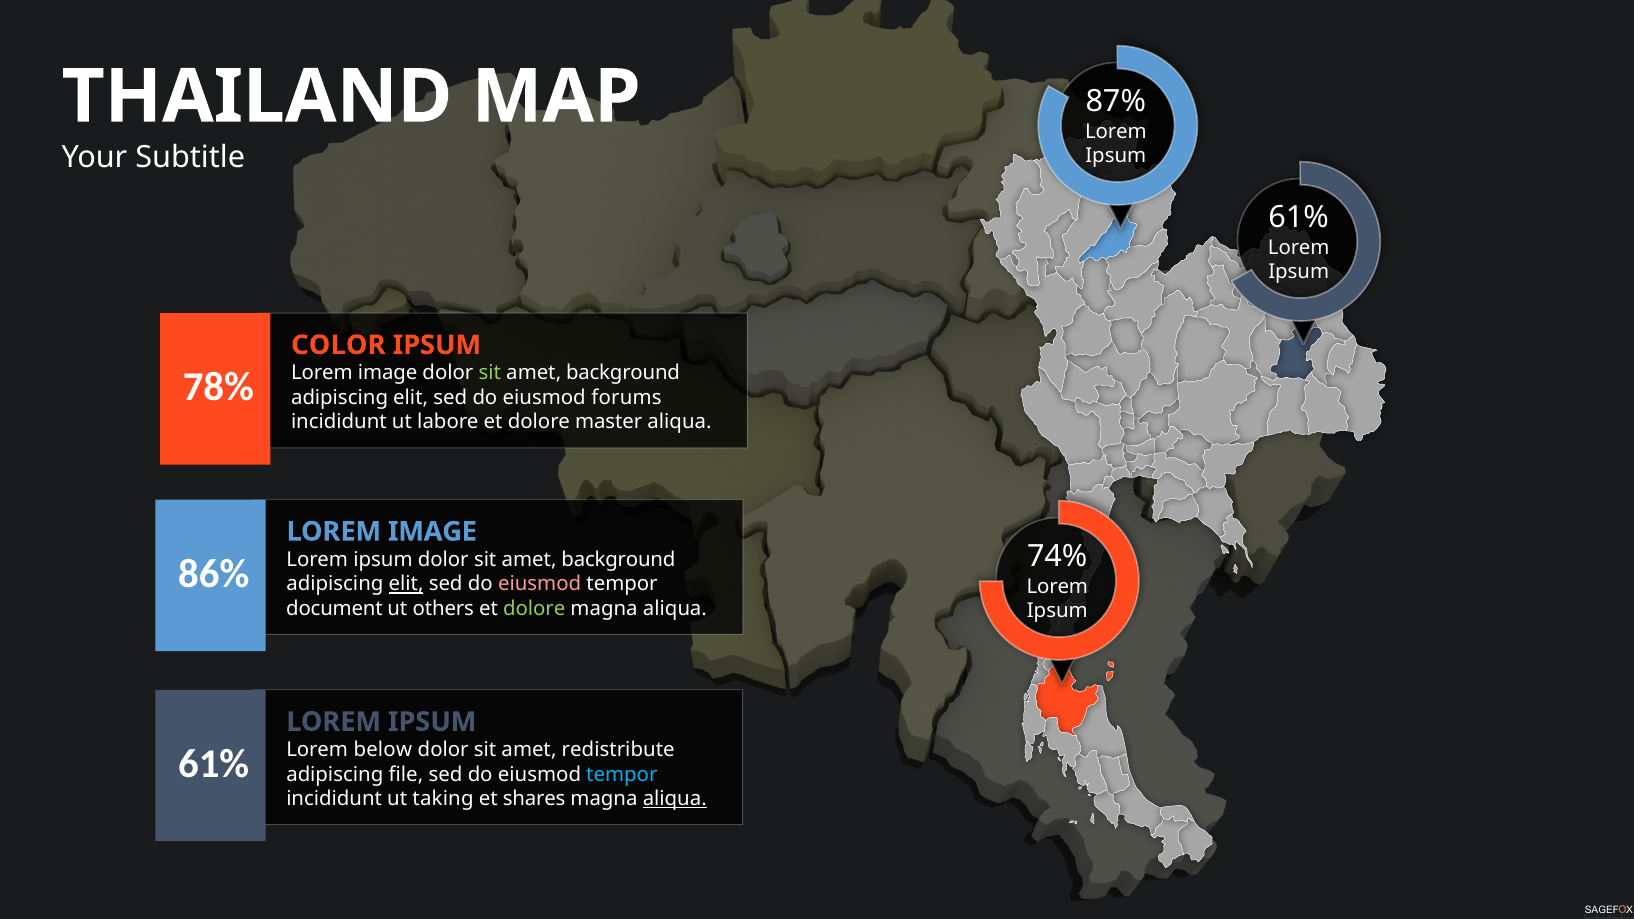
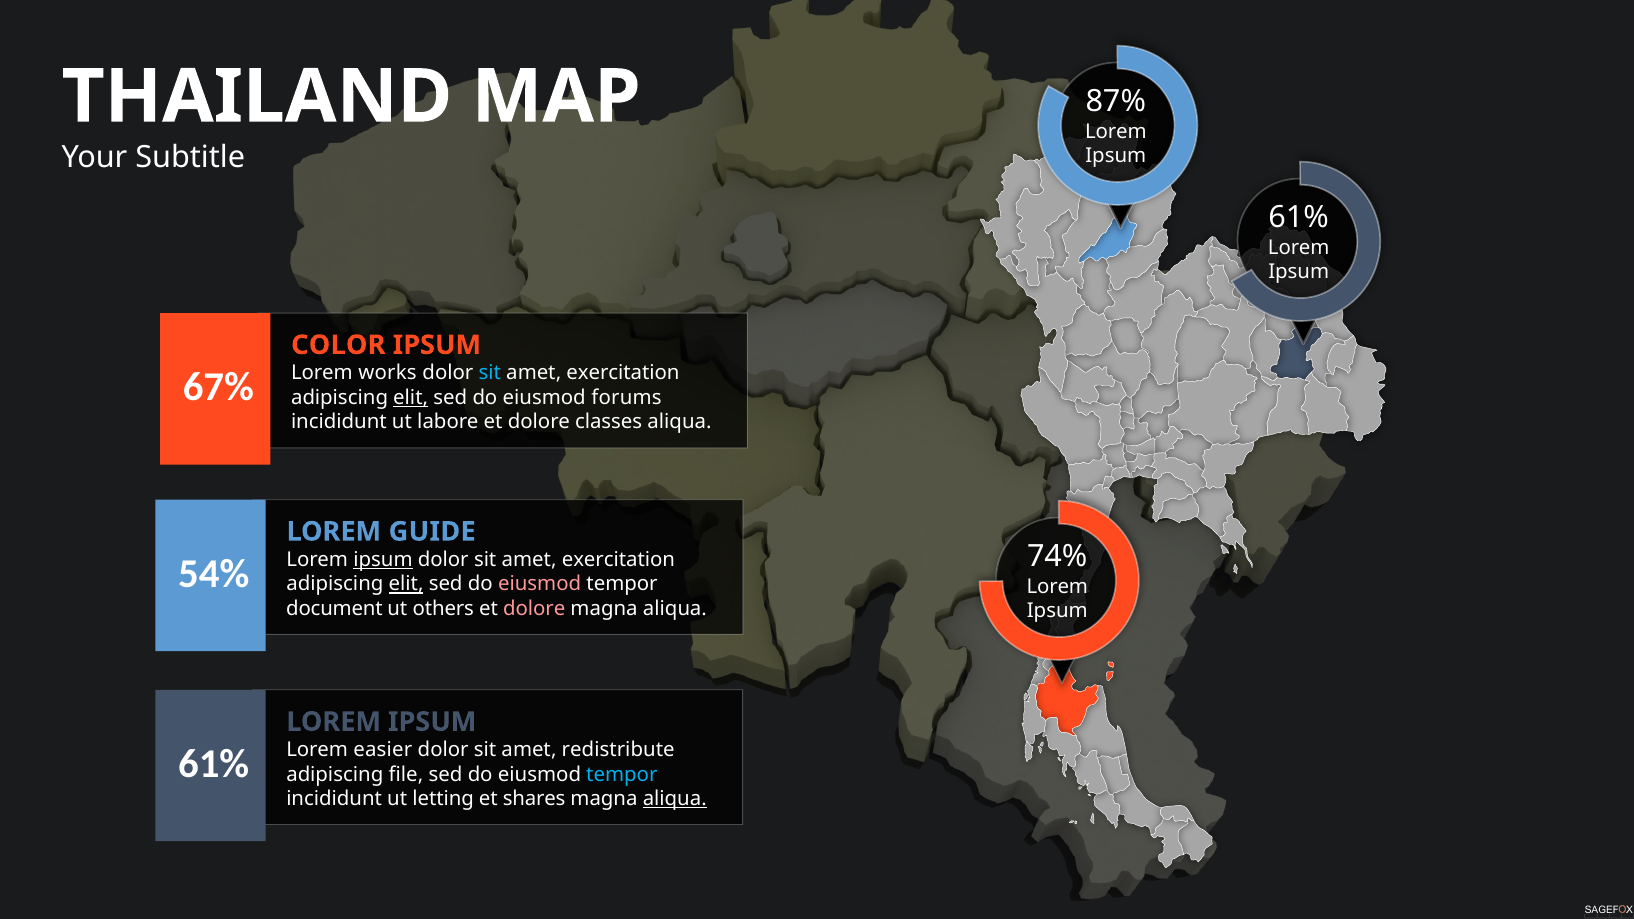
image: image -> works (388, 373)
sit colour: light green -> light blue (490, 373)
background: background -> exercitation (623, 373)
78%: 78% -> 67% (218, 387)
elit underline: none -> present (411, 398)
master: master -> classes (609, 422)
IMAGE: IMAGE -> GUIDE (432, 532)
ipsum underline: none -> present (383, 560)
background: background -> exercitation (618, 560)
86%: 86% -> 54% (214, 574)
dolore colour: light green -> pink (534, 609)
below: below -> easier (383, 750)
taking: taking -> letting (443, 799)
